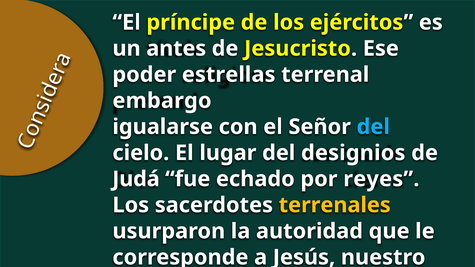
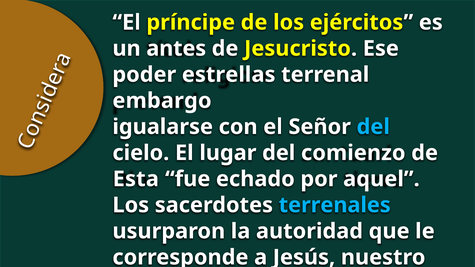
designios: designios -> comienzo (353, 153)
Judá: Judá -> Esta (136, 179)
reyes: reyes -> aquel (381, 179)
terrenales colour: yellow -> light blue (335, 205)
